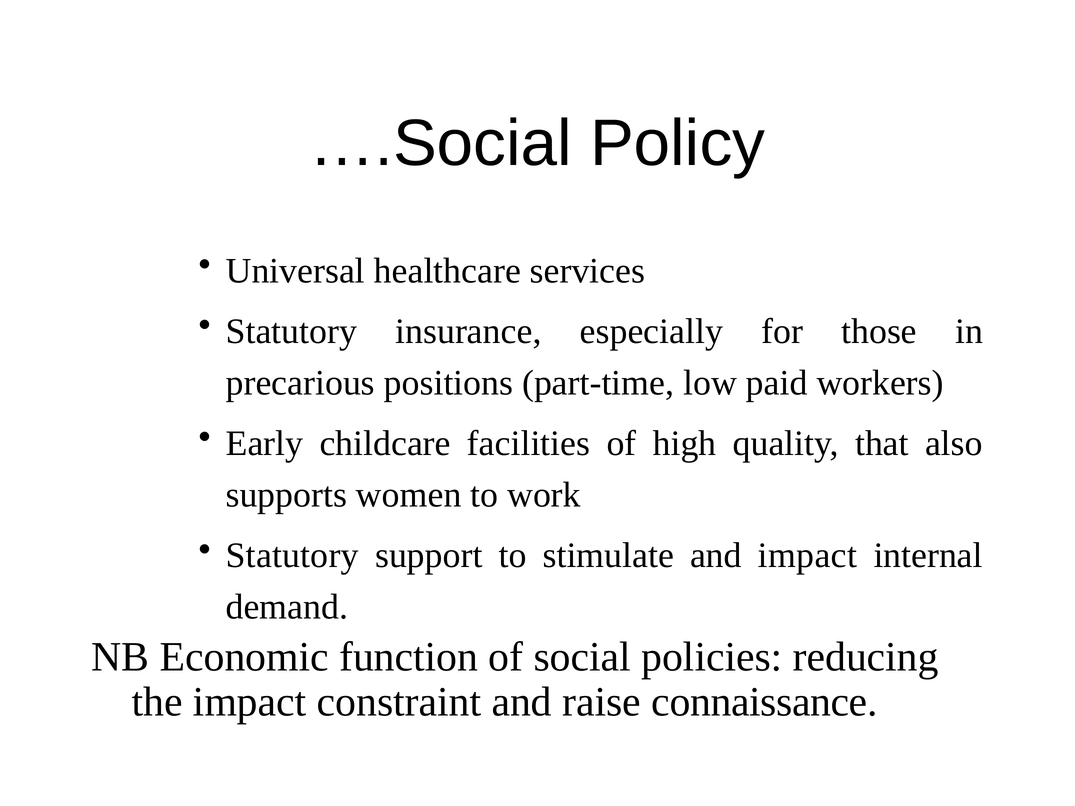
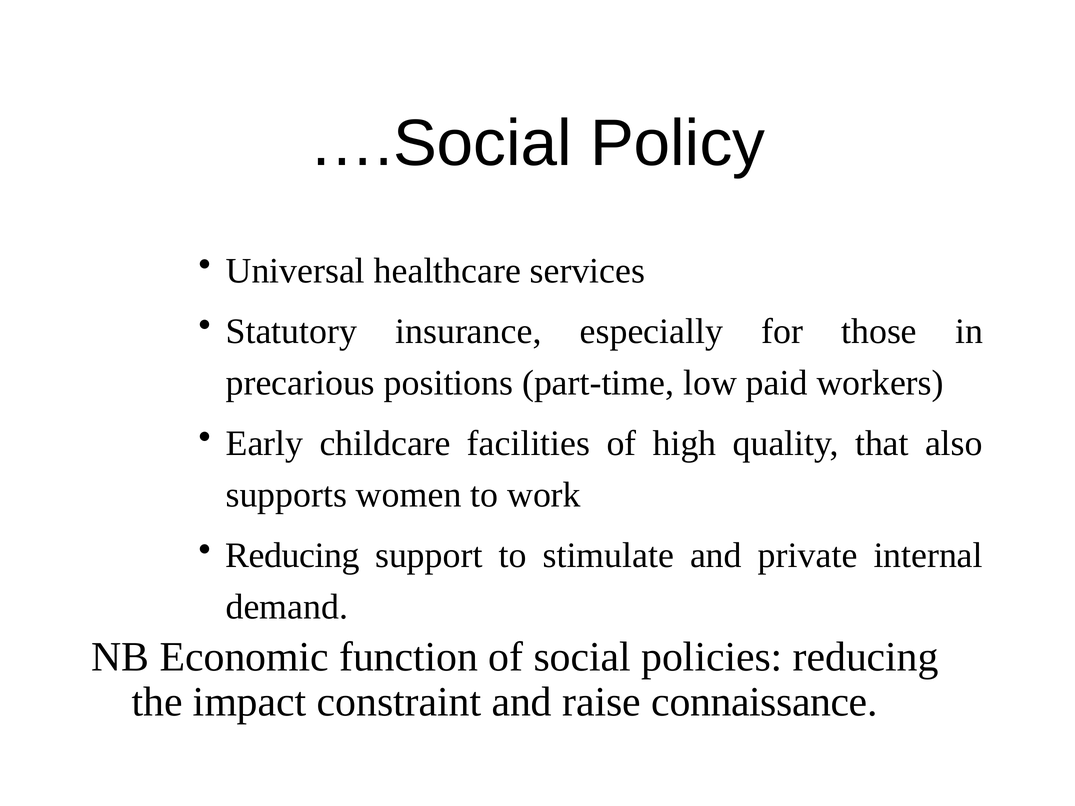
Statutory: Statutory -> Reducing (292, 556)
and impact: impact -> private (808, 556)
